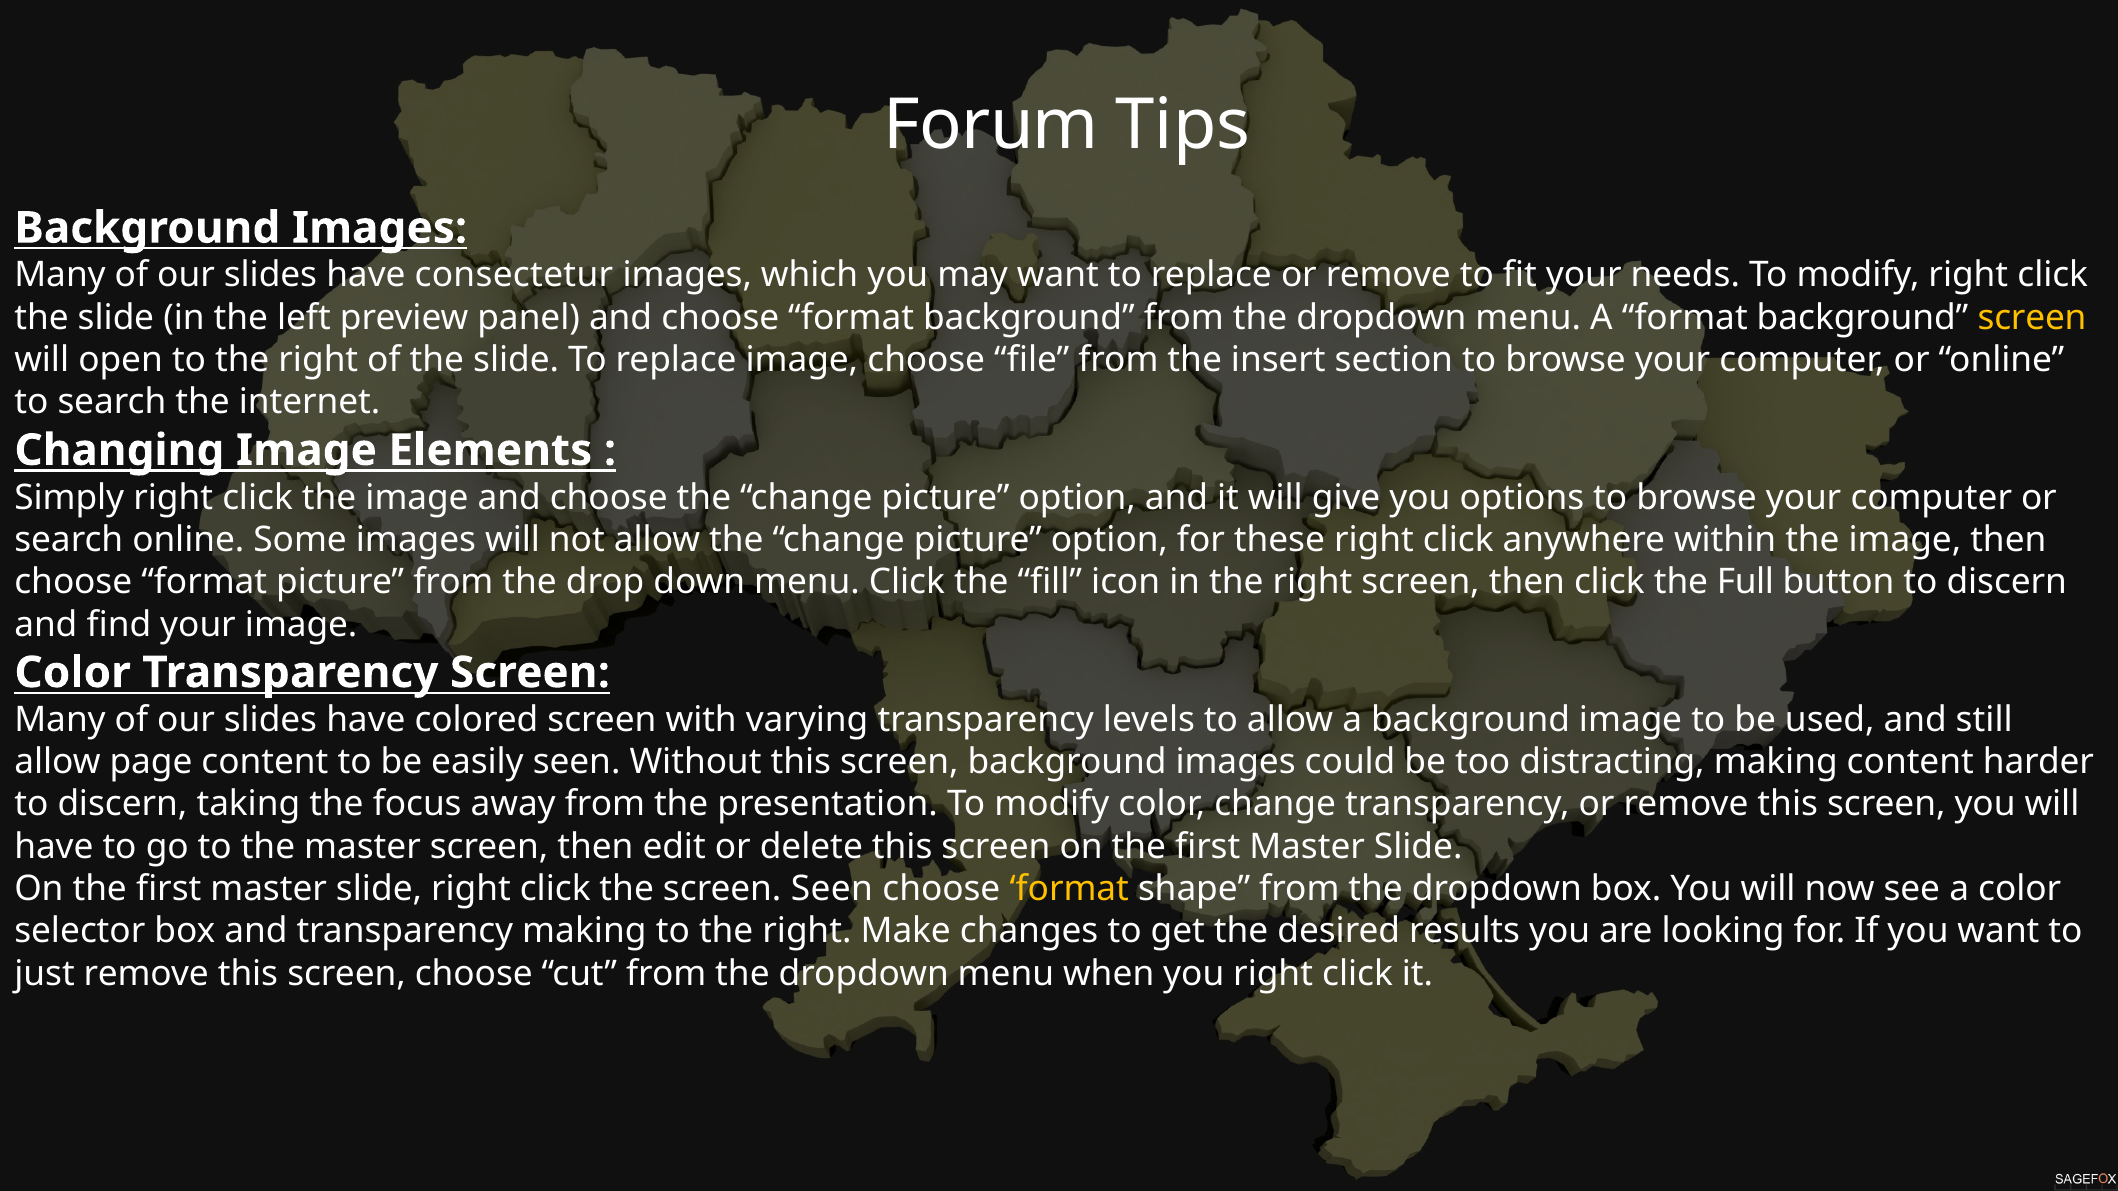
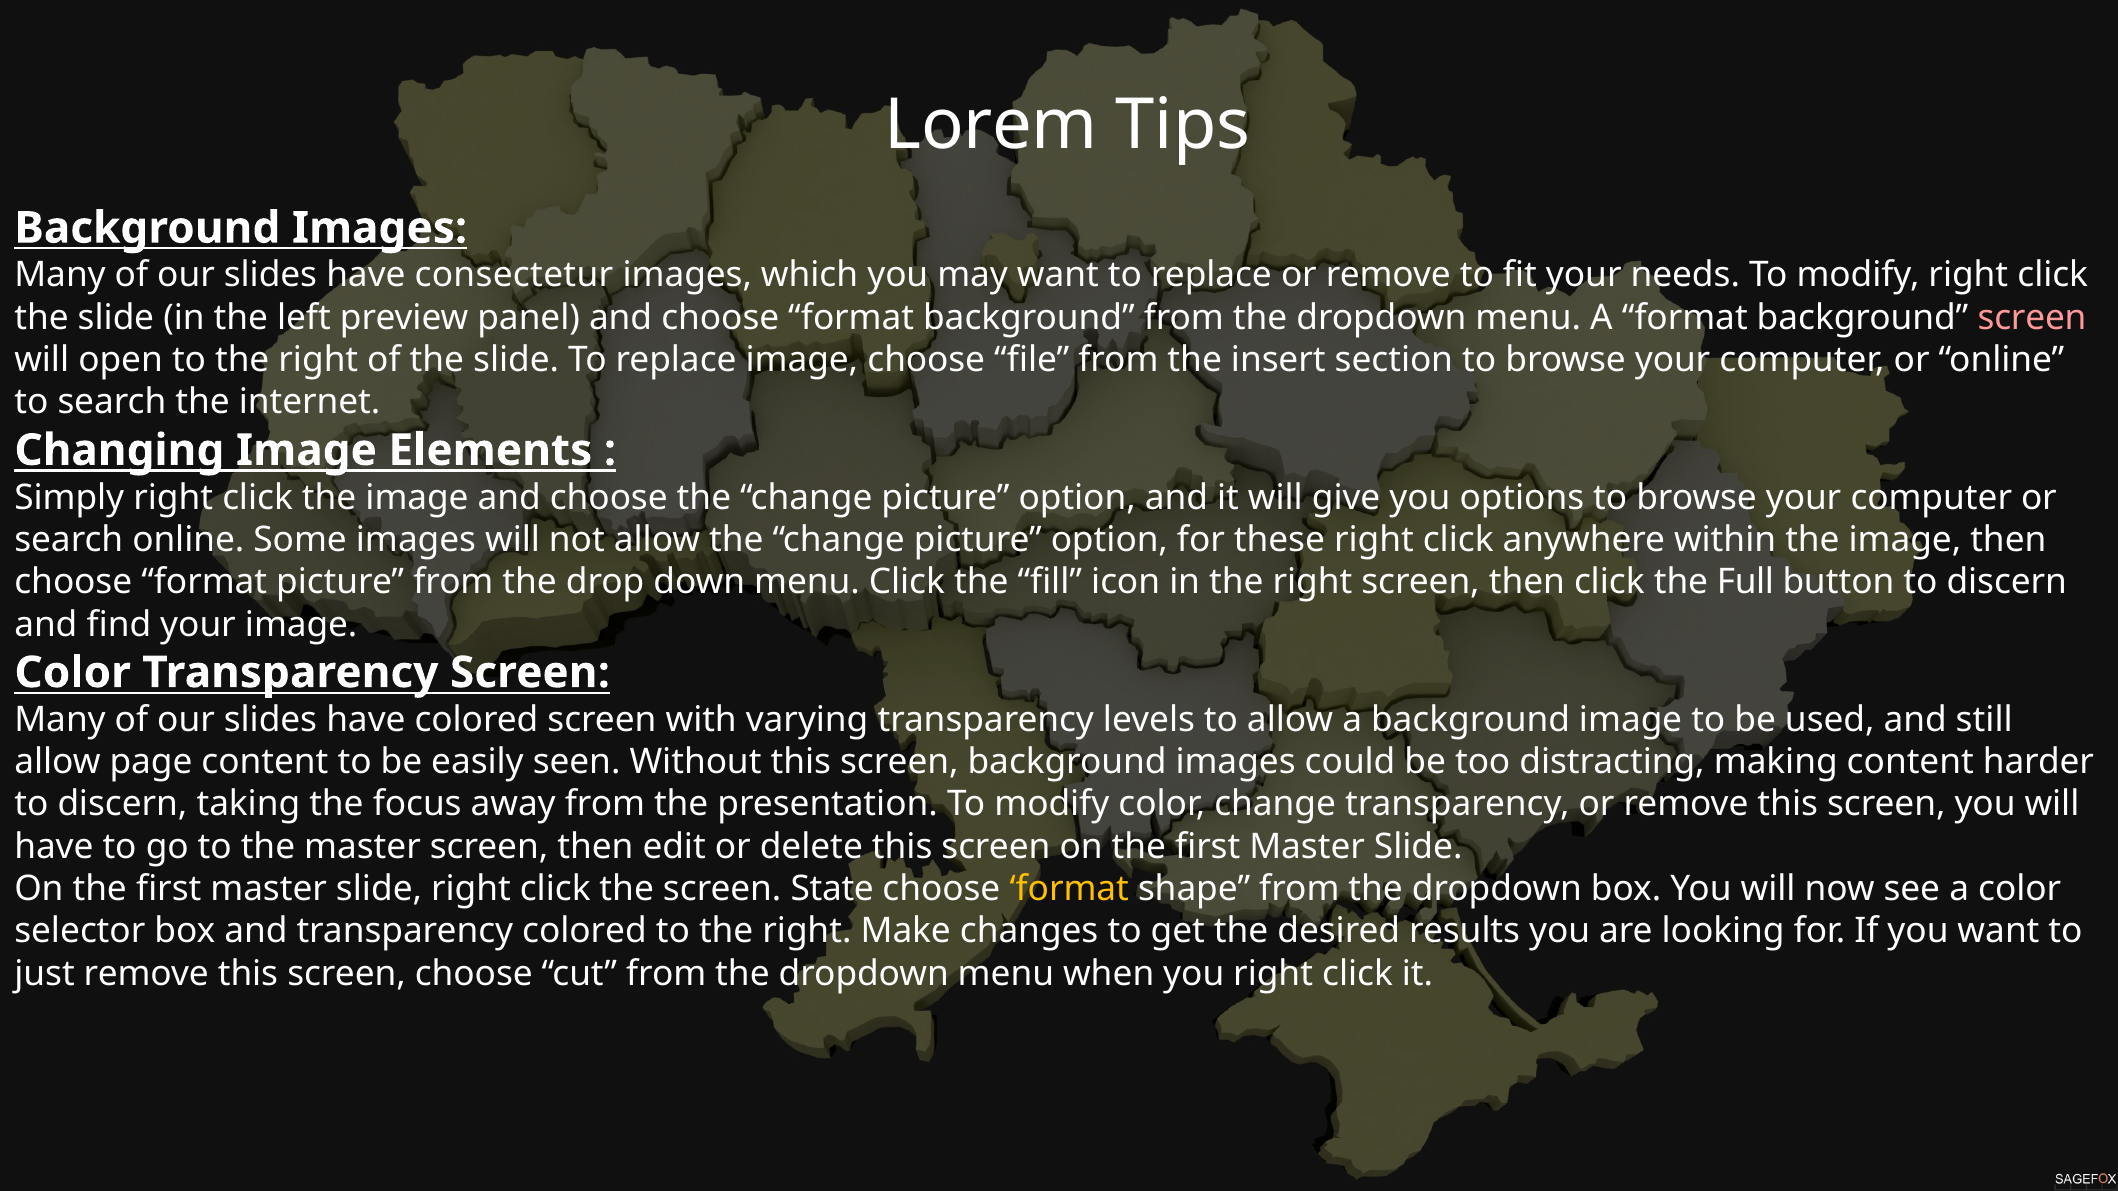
Forum: Forum -> Lorem (991, 125)
screen colour: yellow -> pink (2032, 318)
screen Seen: Seen -> State (832, 889)
transparency making: making -> colored (584, 932)
